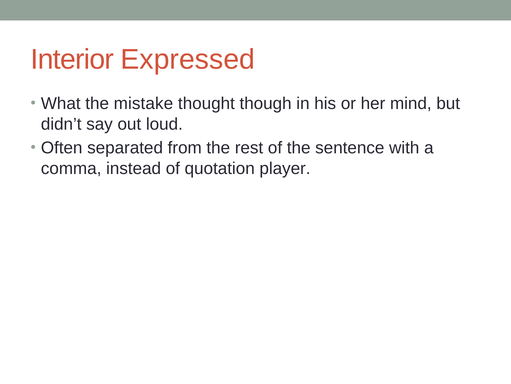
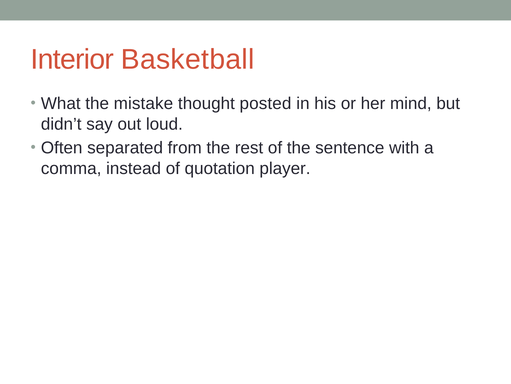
Expressed: Expressed -> Basketball (188, 59)
though: though -> posted (265, 103)
